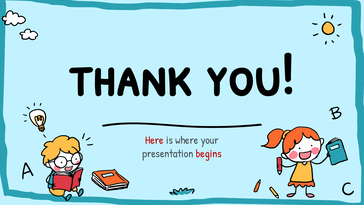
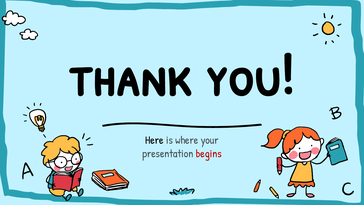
Here colour: red -> black (154, 140)
